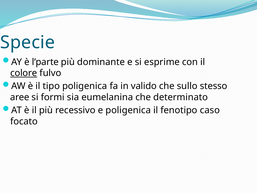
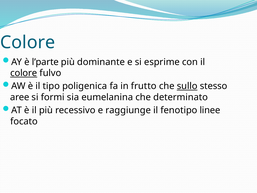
Specie: Specie -> Colore (28, 42)
valido: valido -> frutto (144, 86)
sullo underline: none -> present (187, 86)
e poligenica: poligenica -> raggiunge (128, 110)
caso: caso -> linee (210, 110)
